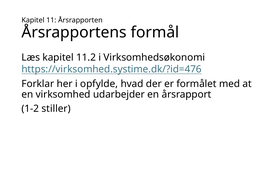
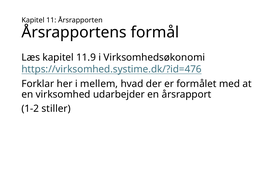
11.2: 11.2 -> 11.9 (86, 57)
opfylde: opfylde -> mellem (99, 84)
